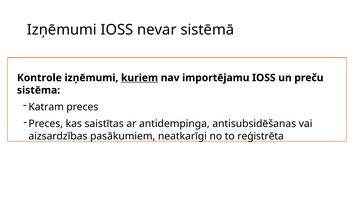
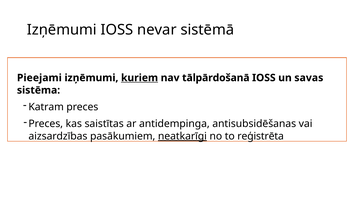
Kontrole: Kontrole -> Pieejami (39, 78)
importējamu: importējamu -> tālpārdošanā (216, 78)
preču: preču -> savas (309, 78)
neatkarīgi underline: none -> present (182, 136)
